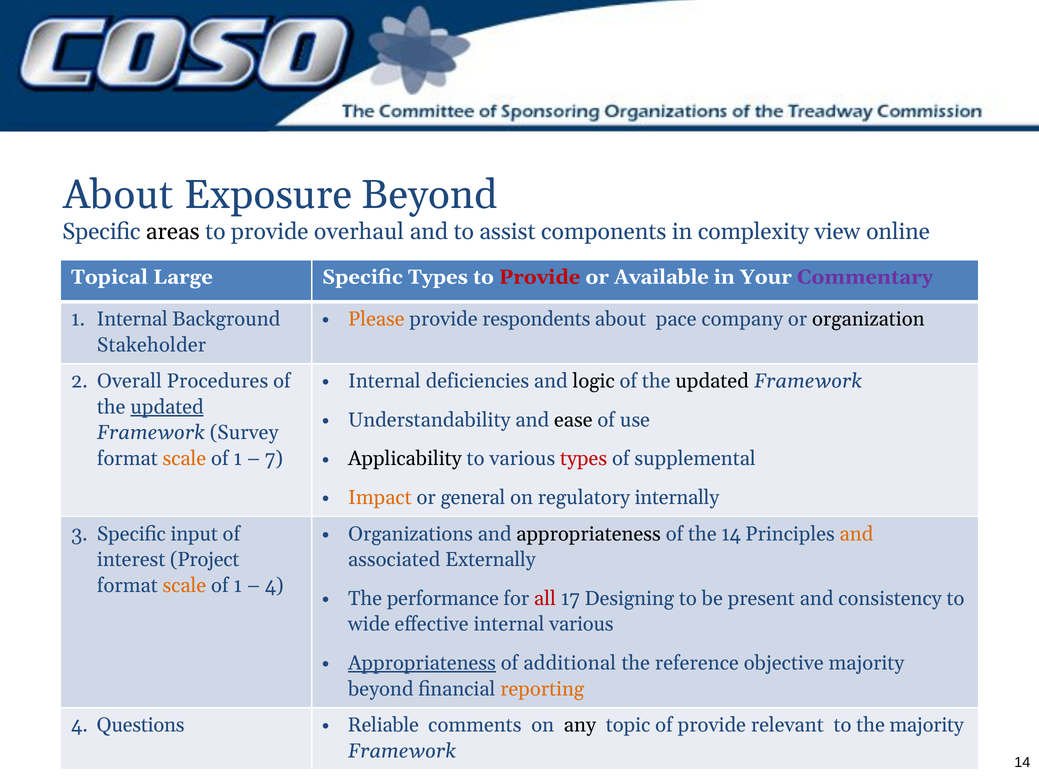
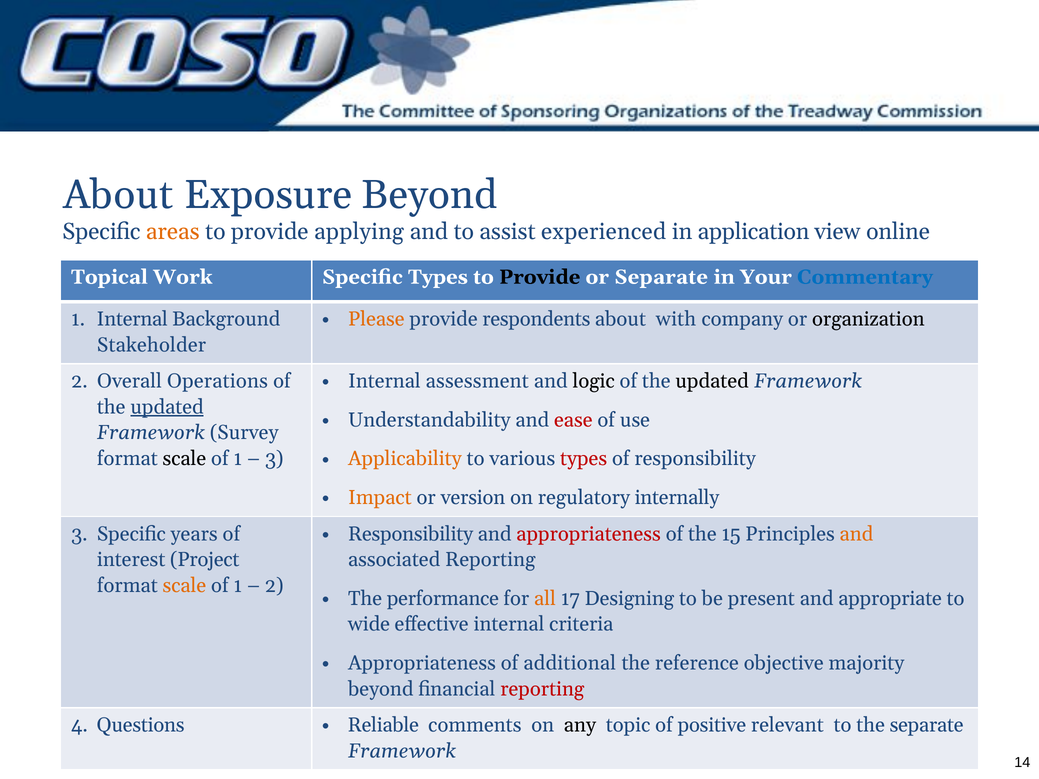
areas colour: black -> orange (173, 232)
overhaul: overhaul -> applying (359, 232)
components: components -> experienced (604, 232)
complexity: complexity -> application (754, 232)
Large: Large -> Work (183, 277)
Provide colour: red -> black (540, 277)
or Available: Available -> Separate (661, 277)
Commentary colour: purple -> blue (865, 277)
pace: pace -> with (676, 319)
deficiencies: deficiencies -> assessment (477, 381)
Procedures: Procedures -> Operations (217, 381)
ease colour: black -> red (573, 420)
Applicability colour: black -> orange (405, 459)
of supplemental: supplemental -> responsibility (695, 459)
scale colour: orange -> black (184, 459)
7: 7 -> 3 (274, 459)
general: general -> version (473, 498)
Organizations: Organizations -> Responsibility (411, 534)
appropriateness colour: black -> red (589, 534)
the 14: 14 -> 15 (731, 534)
input: input -> years (194, 534)
associated Externally: Externally -> Reporting (490, 560)
4: 4 -> 2 (274, 586)
all colour: red -> orange (545, 599)
consistency: consistency -> appropriate (890, 599)
internal various: various -> criteria (581, 624)
Appropriateness underline: present -> none (422, 663)
reporting colour: orange -> red (542, 689)
of provide: provide -> positive (712, 725)
the majority: majority -> separate (927, 725)
